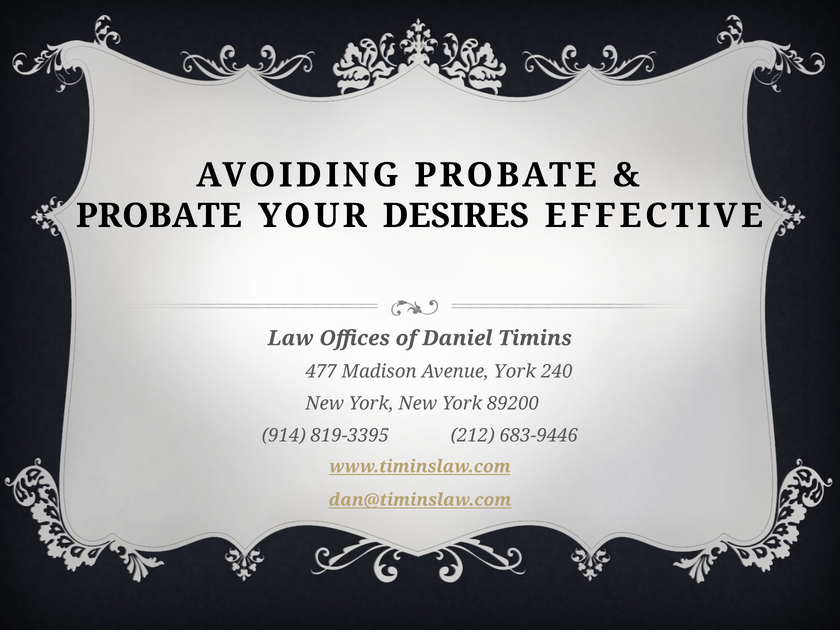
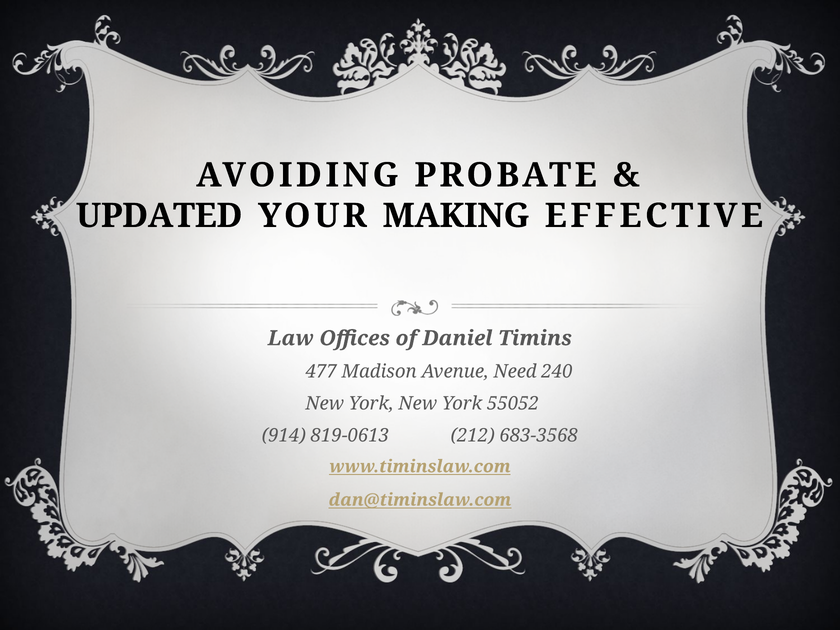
PROBATE: PROBATE -> UPDATED (159, 216)
DESIRES: DESIRES -> MAKING (456, 216)
Avenue York: York -> Need (515, 372)
89200: 89200 -> 55052 (513, 403)
819-3395: 819-3395 -> 819-0613 (350, 435)
683-9446: 683-9446 -> 683-3568 (539, 435)
